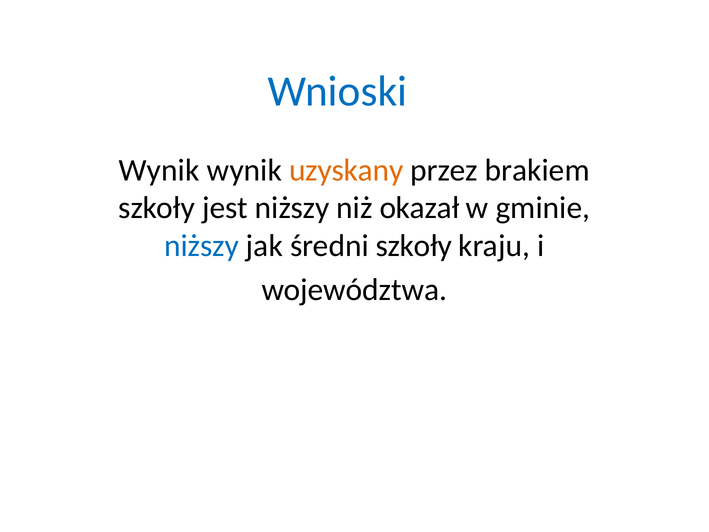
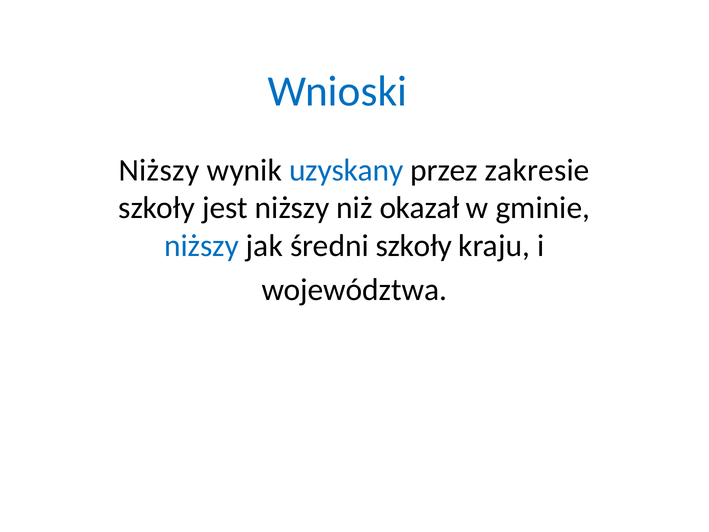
Wynik: Wynik -> Niższy (159, 170)
uzyskany colour: orange -> blue (346, 170)
brakiem: brakiem -> zakresie (537, 170)
